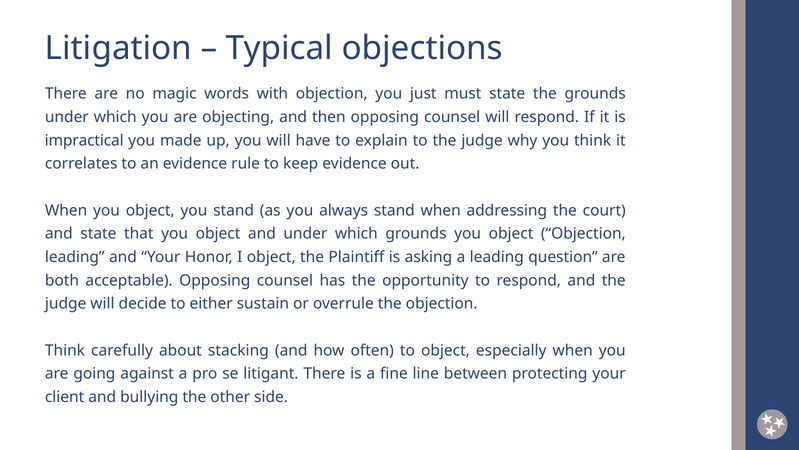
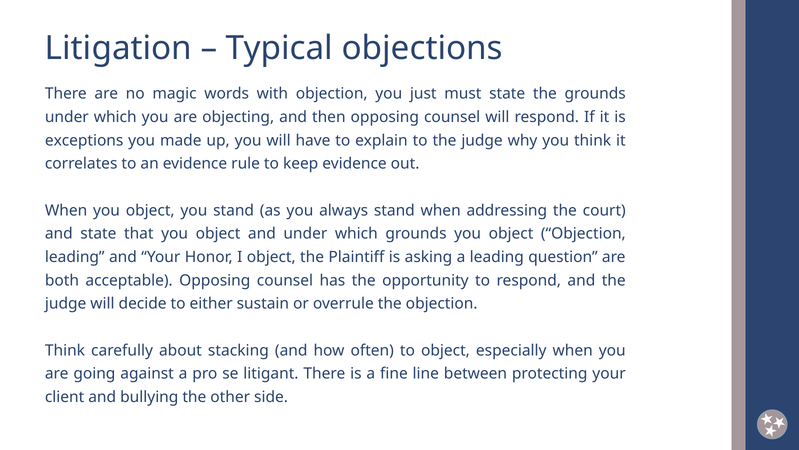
impractical: impractical -> exceptions (84, 140)
